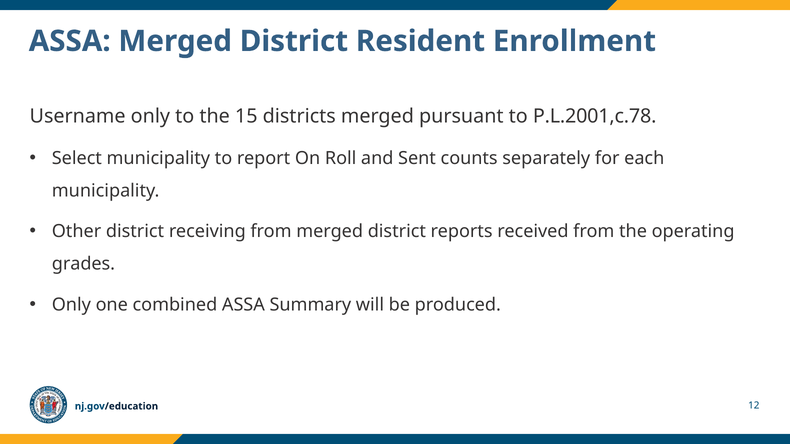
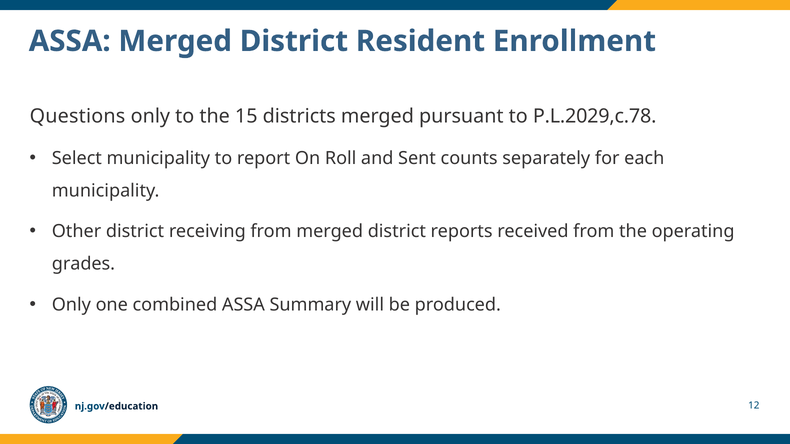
Username: Username -> Questions (77, 116)
P.L.2001,c.78: P.L.2001,c.78 -> P.L.2029,c.78 (595, 116)
